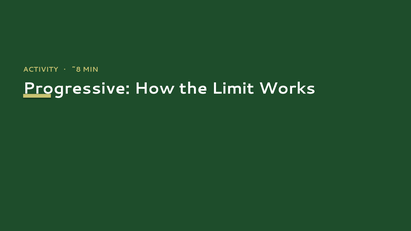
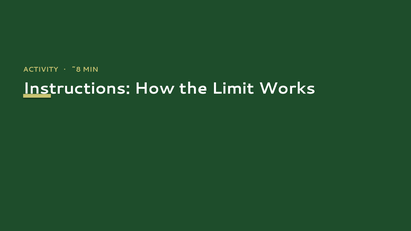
Progressive: Progressive -> Instructions (77, 89)
